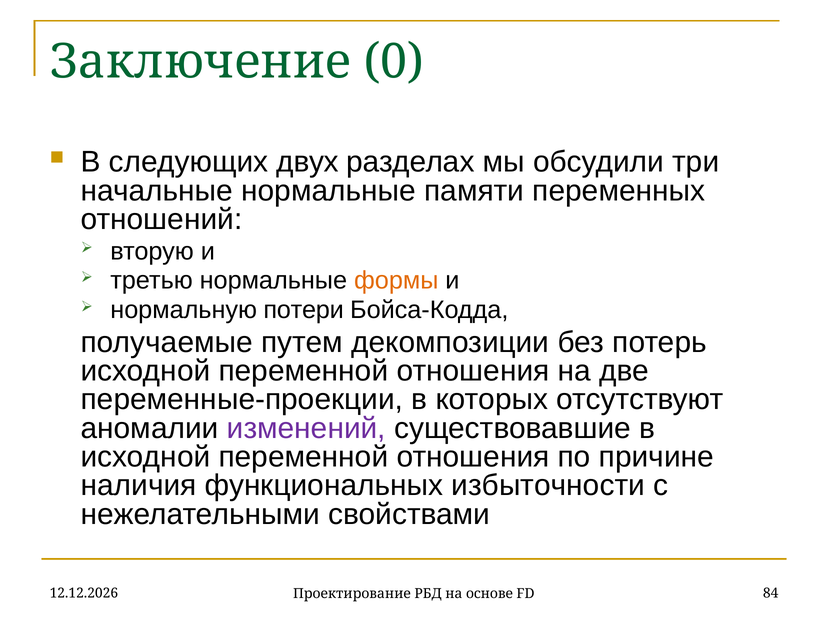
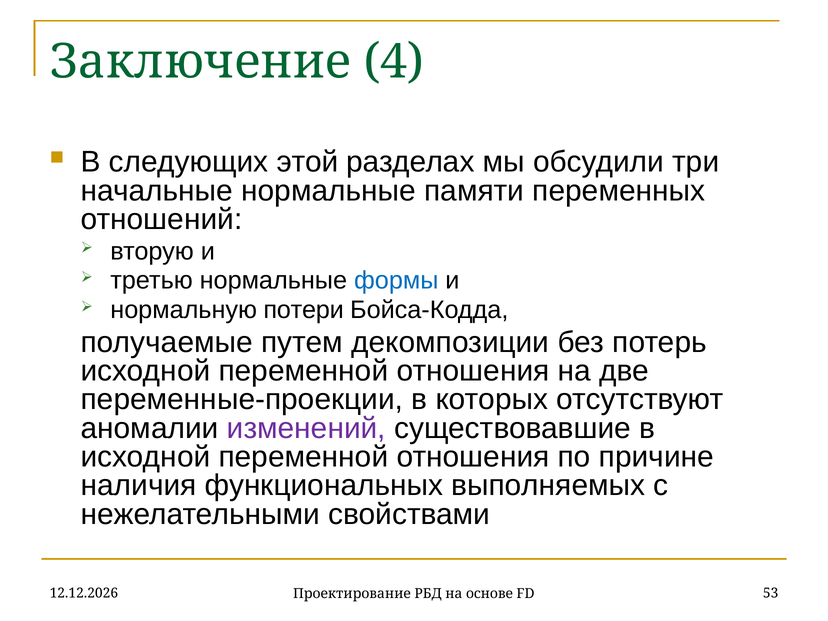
0: 0 -> 4 (394, 62)
двух: двух -> этой (308, 162)
формы colour: orange -> blue (396, 281)
избыточности: избыточности -> выполняемых (548, 486)
84: 84 -> 53 (771, 593)
